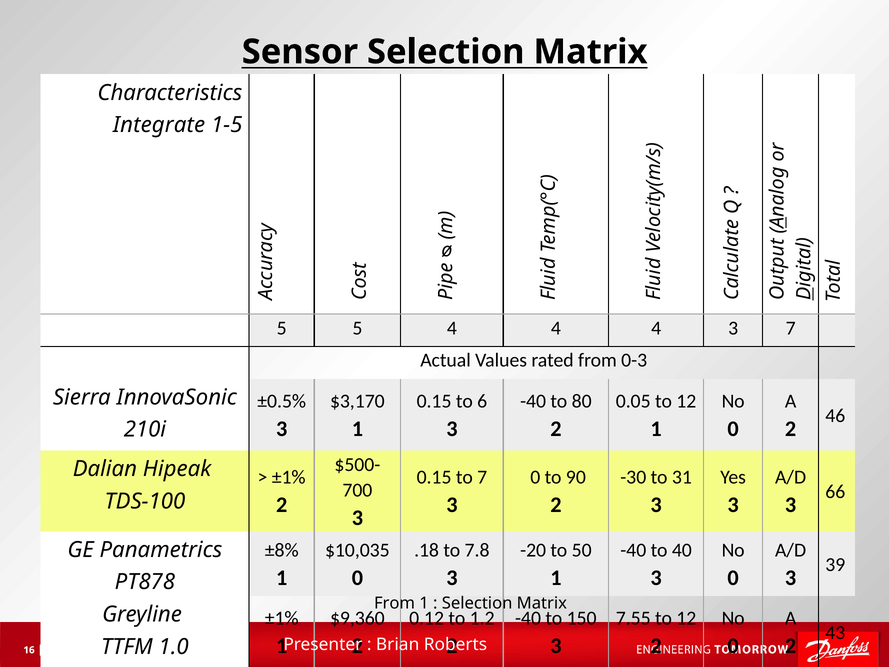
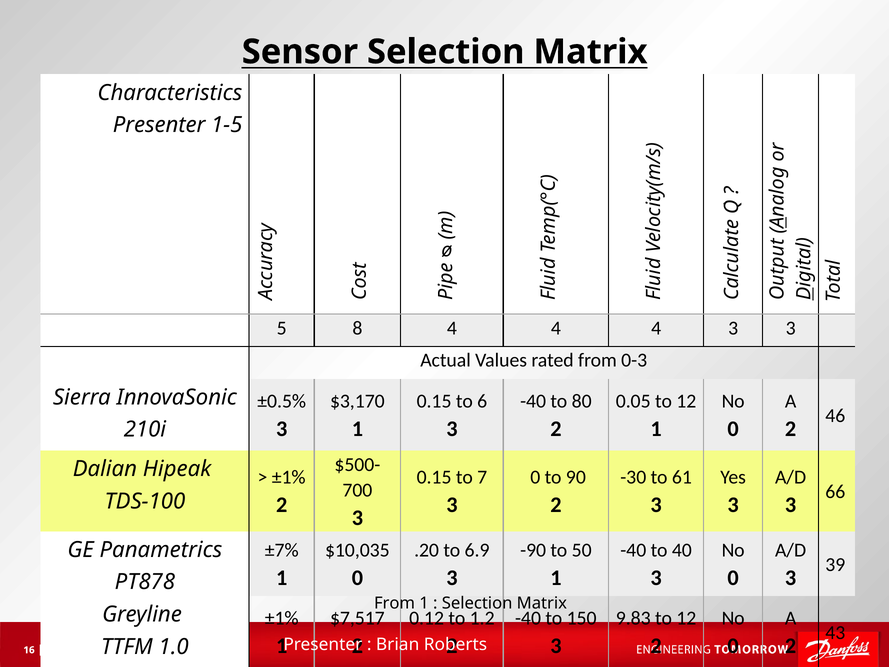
Integrate: Integrate -> Presenter (159, 125)
5 5: 5 -> 8 (357, 328)
3 7: 7 -> 3 (791, 328)
31: 31 -> 61 (682, 477)
±8%: ±8% -> ±7% (282, 550)
.18: .18 -> .20 (427, 550)
7.8: 7.8 -> 6.9 (477, 550)
-20: -20 -> -90 (533, 550)
$9,360: $9,360 -> $7,517 (357, 618)
7.55: 7.55 -> 9.83 (633, 618)
